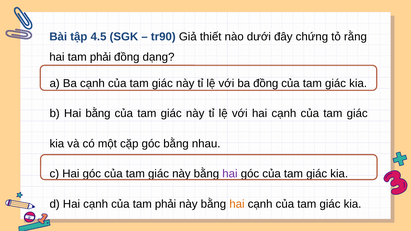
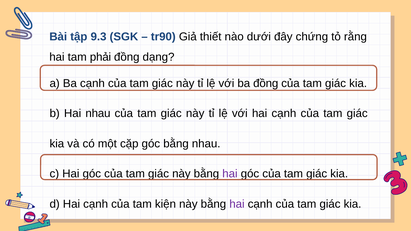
4.5: 4.5 -> 9.3 (99, 37)
Hai bằng: bằng -> nhau (98, 114)
của tam phải: phải -> kiện (165, 204)
hai colour: orange -> purple (237, 204)
